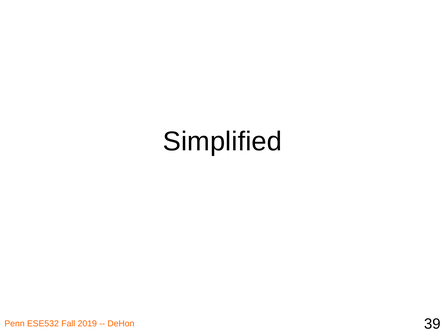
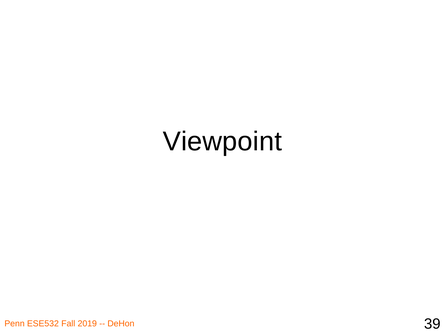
Simplified: Simplified -> Viewpoint (222, 141)
